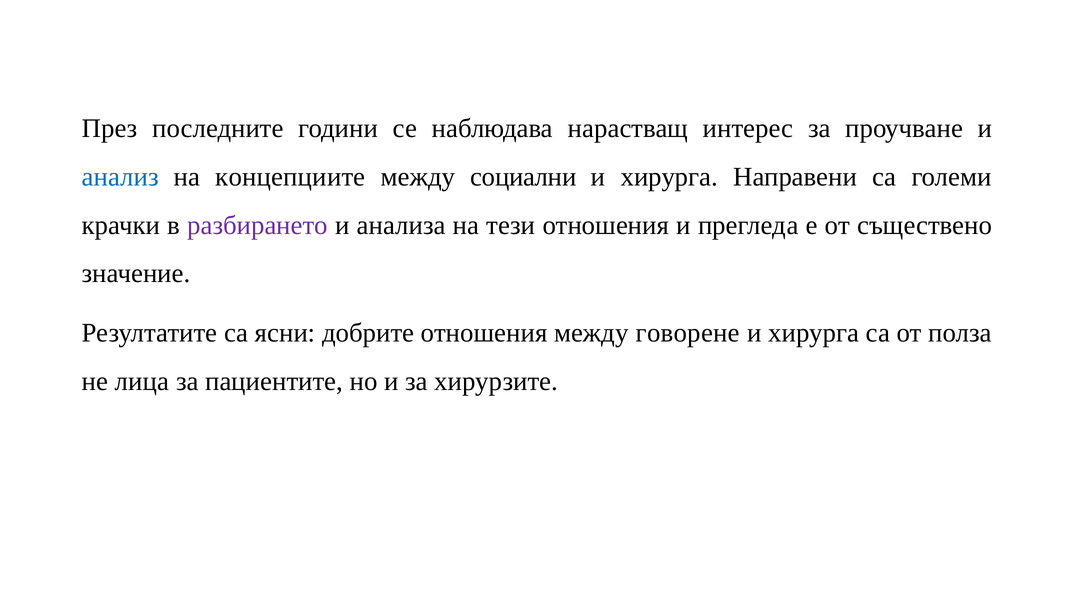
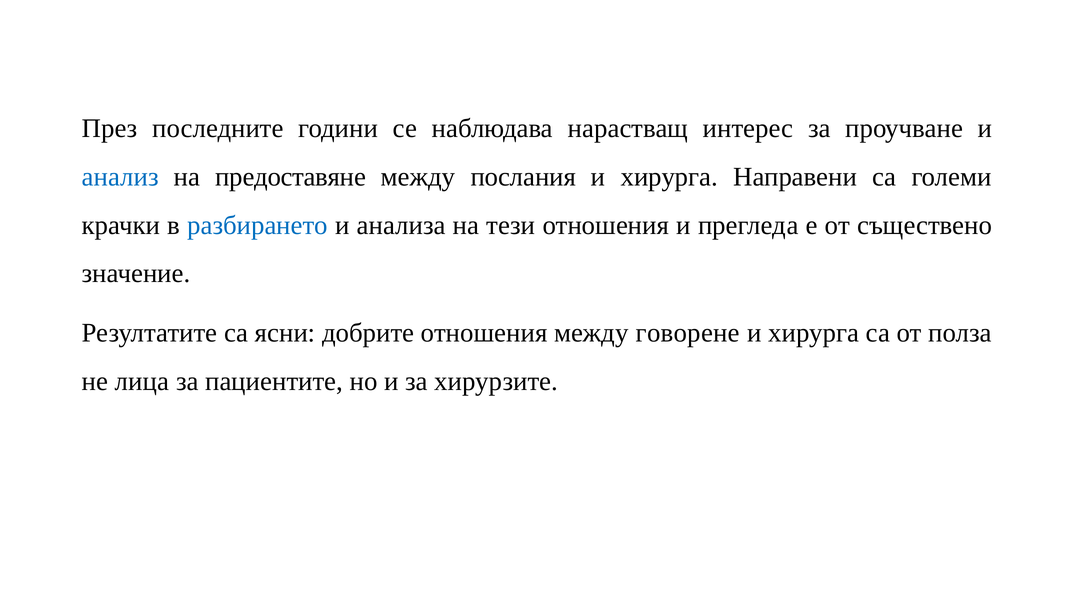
концепциите: концепциите -> предоставяне (291, 177)
социални: социални -> послания (523, 177)
разбирането colour: purple -> blue (258, 225)
